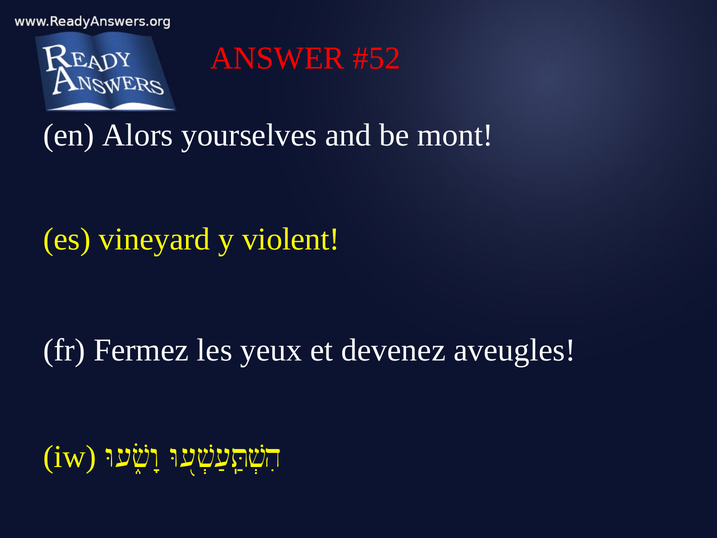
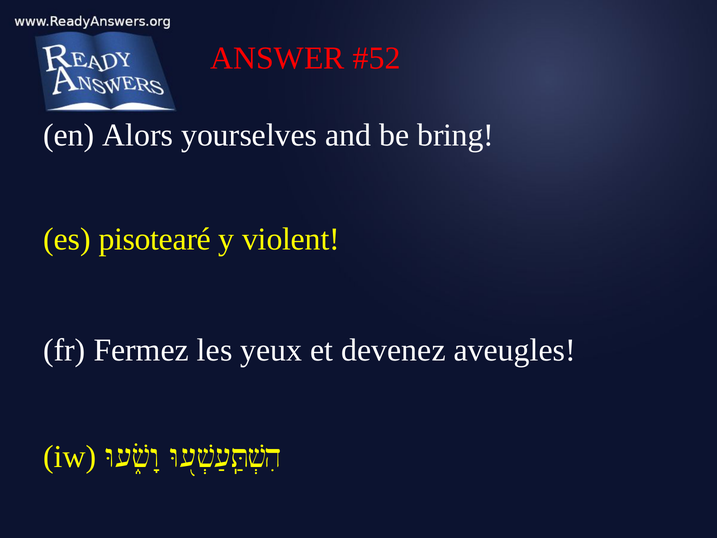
mont: mont -> bring (456, 135)
vineyard: vineyard -> pisotearé (155, 239)
